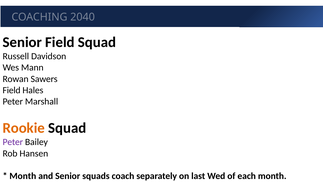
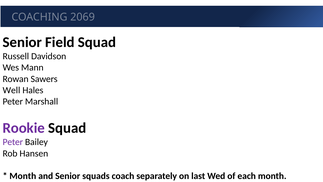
2040: 2040 -> 2069 (83, 17)
Field: Field -> Well (11, 90)
Rookie colour: orange -> purple (24, 128)
